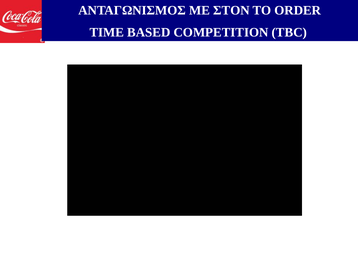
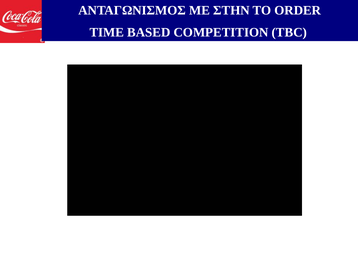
ΣΤΟΝ: ΣΤΟΝ -> ΣΤΗΝ (231, 10)
